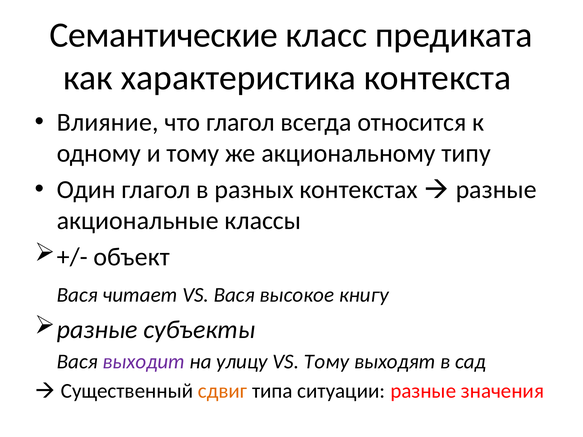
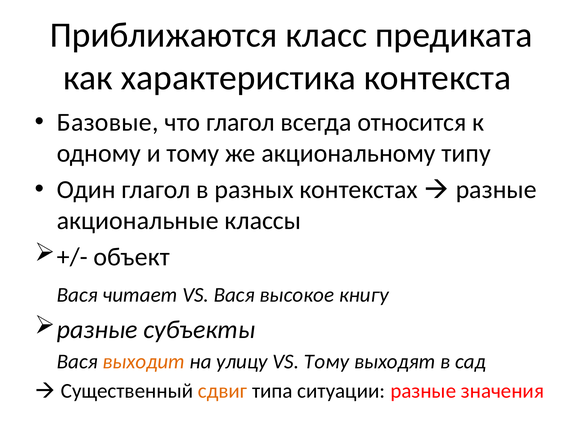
Семантические: Семантические -> Приближаются (164, 35)
Влияние: Влияние -> Базовые (108, 122)
выходит colour: purple -> orange (144, 362)
